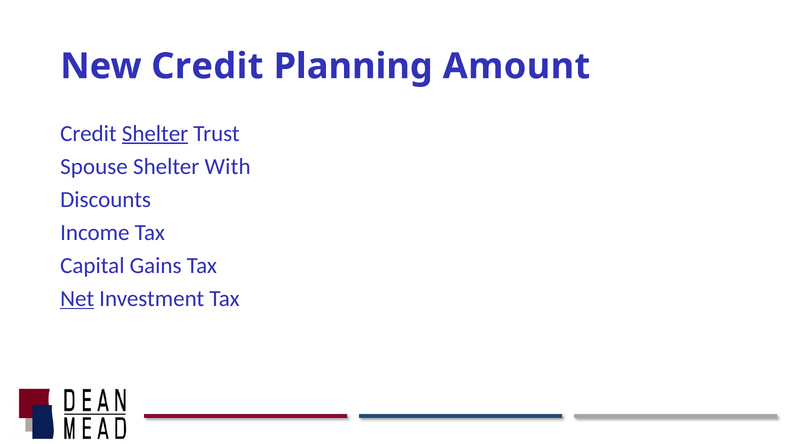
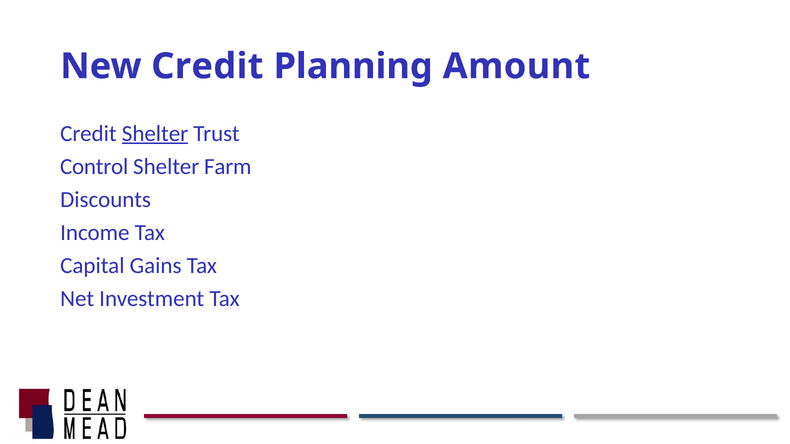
Spouse: Spouse -> Control (94, 167)
With: With -> Farm (228, 167)
Net underline: present -> none (77, 299)
